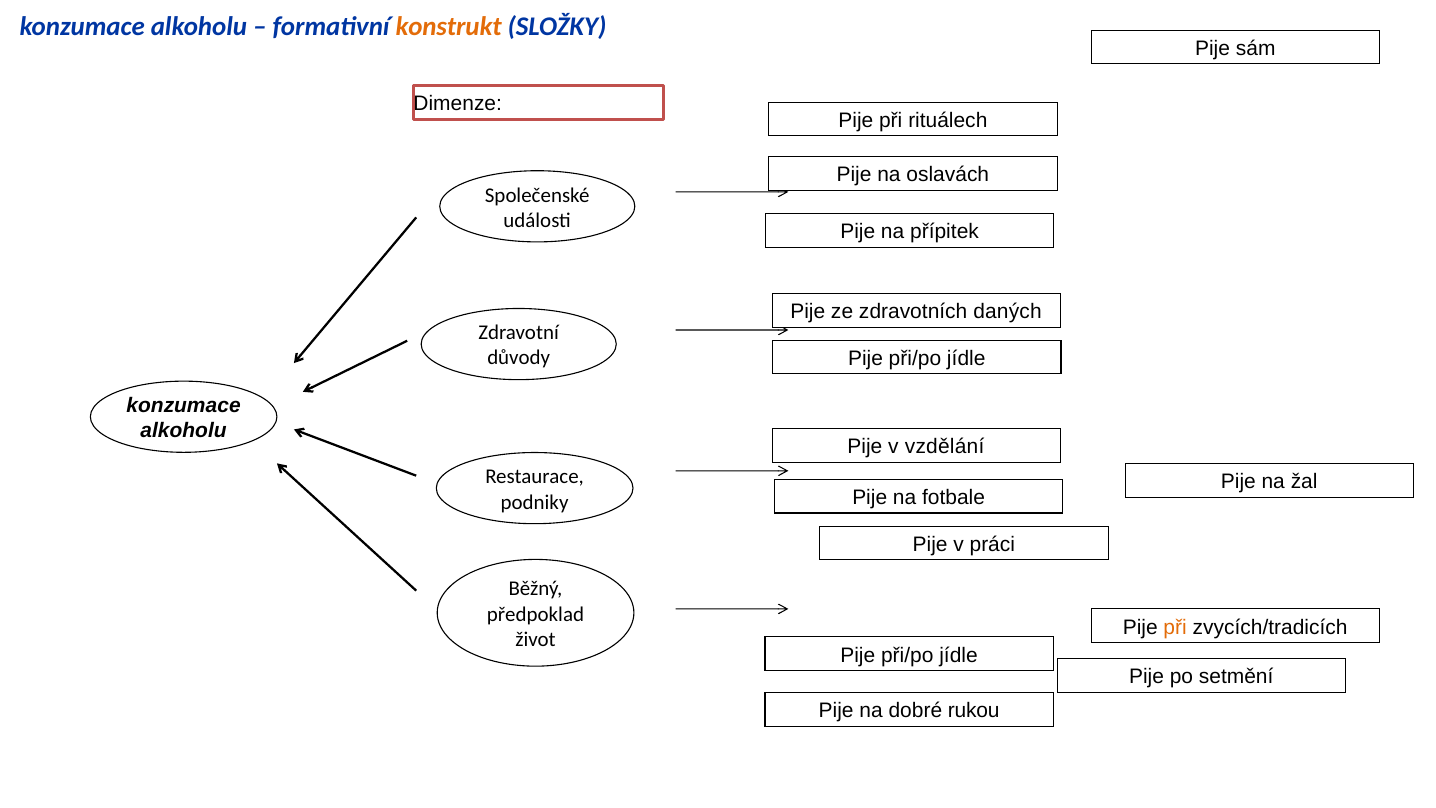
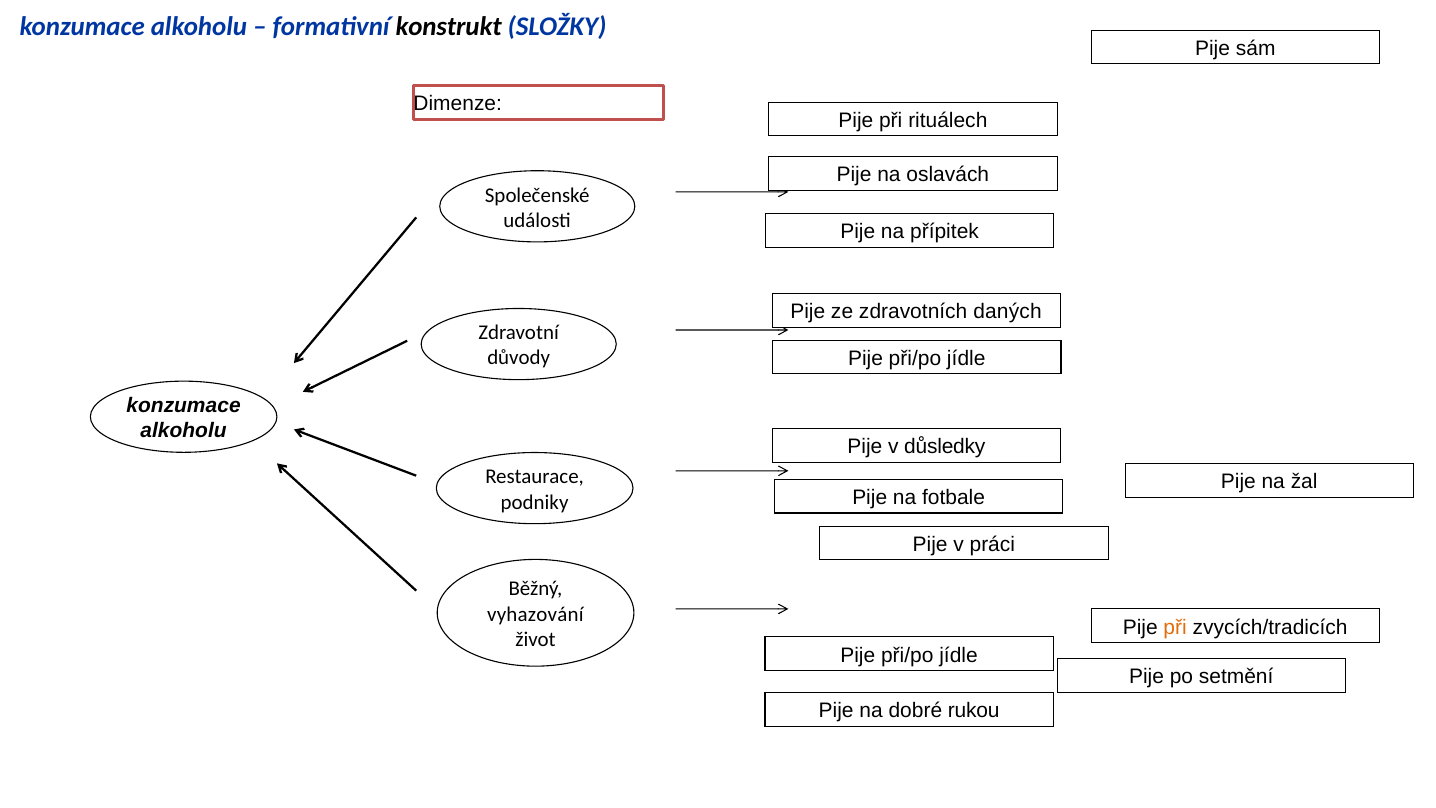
konstrukt colour: orange -> black (449, 27)
vzdělání: vzdělání -> důsledky (945, 447)
předpoklad: předpoklad -> vyhazování (535, 614)
